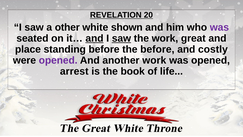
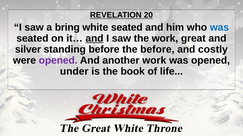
other: other -> bring (67, 27)
white shown: shown -> seated (127, 27)
was colour: purple -> blue (219, 27)
saw underline: present -> none (121, 38)
place: place -> silver (28, 49)
arrest: arrest -> under (74, 71)
